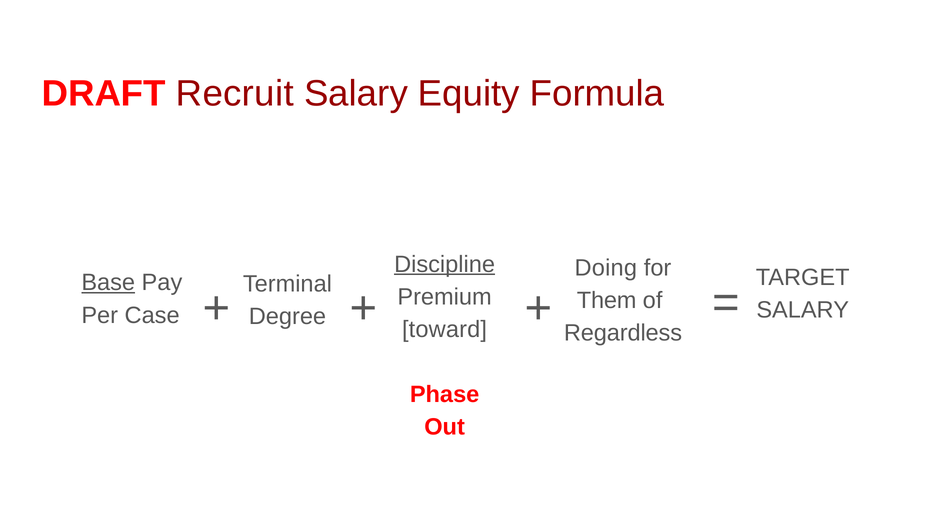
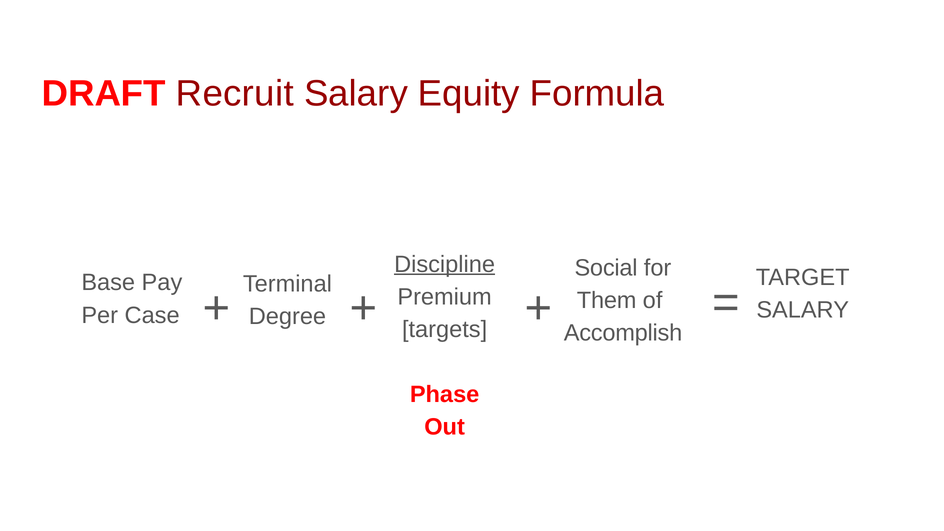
Doing: Doing -> Social (606, 268)
Base underline: present -> none (108, 283)
toward: toward -> targets (445, 329)
Regardless: Regardless -> Accomplish (623, 333)
